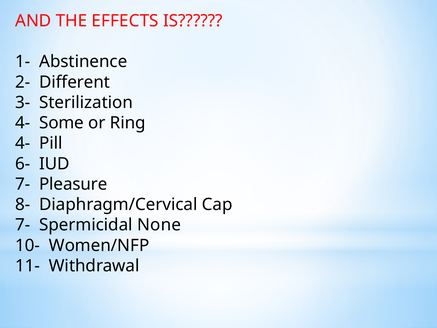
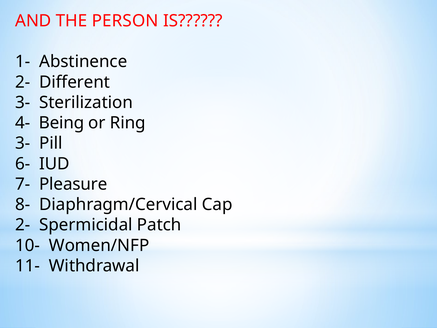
EFFECTS: EFFECTS -> PERSON (125, 21)
Some: Some -> Being (62, 123)
4-: 4- -> 3- (23, 143)
7-: 7- -> 2- (23, 225)
None: None -> Patch (159, 225)
